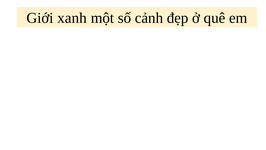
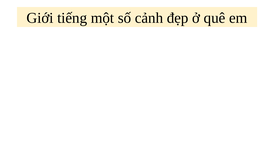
xanh: xanh -> tiếng (72, 18)
